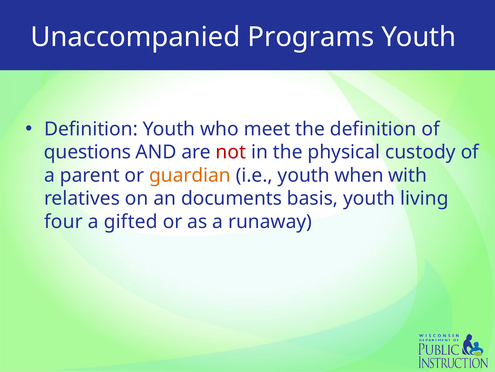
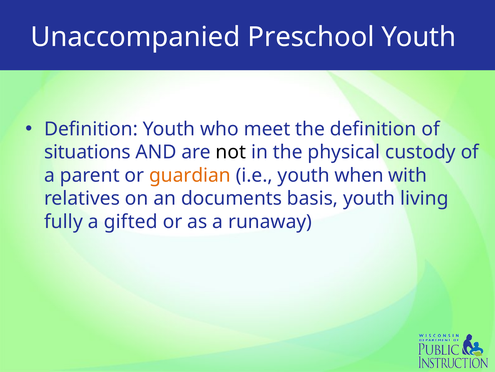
Programs: Programs -> Preschool (311, 37)
questions: questions -> situations (87, 152)
not colour: red -> black (231, 152)
four: four -> fully (64, 221)
